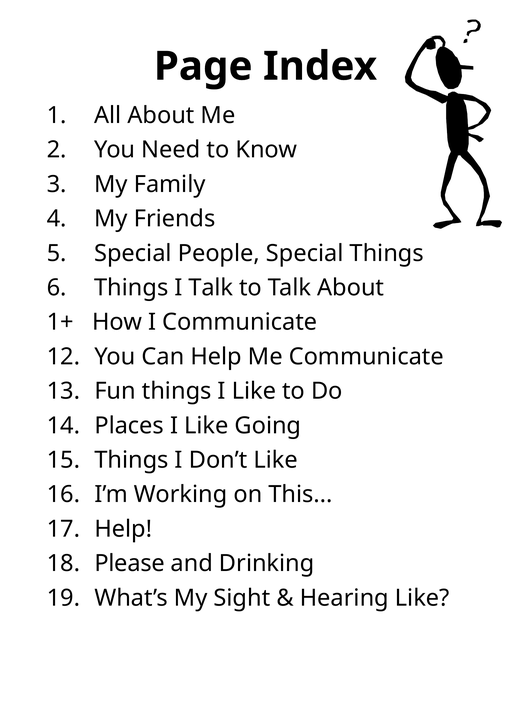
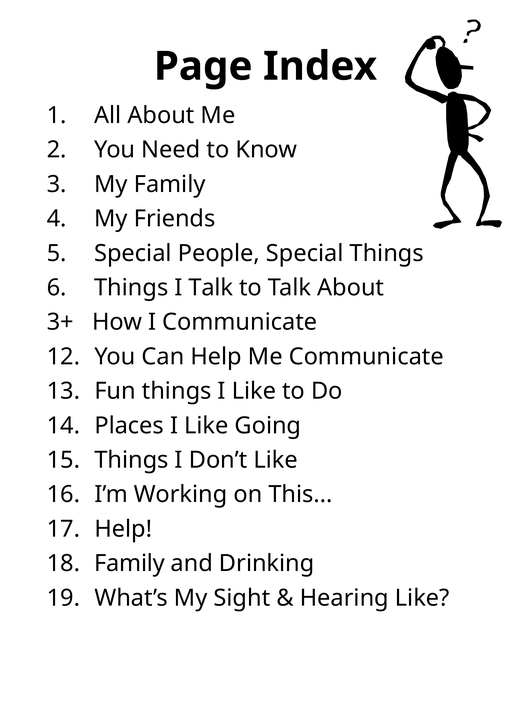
1+: 1+ -> 3+ (60, 322)
Please: Please -> Family (130, 563)
